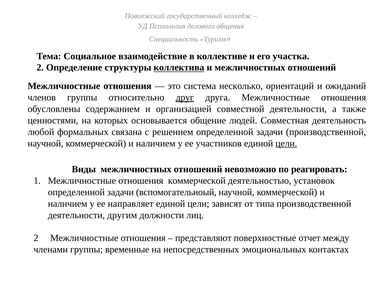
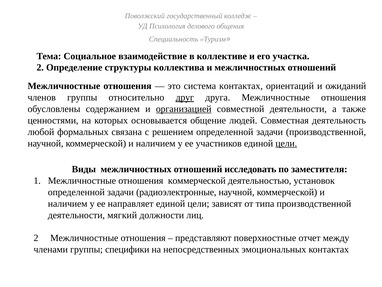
коллектива underline: present -> none (179, 67)
система несколько: несколько -> контактах (241, 86)
организацией underline: none -> present (184, 109)
невозможно: невозможно -> исследовать (250, 169)
реагировать: реагировать -> заместителя (319, 169)
вспомогательноый: вспомогательноый -> радиоэлектронные (176, 192)
другим: другим -> мягкий (122, 215)
временные: временные -> специфики (127, 249)
